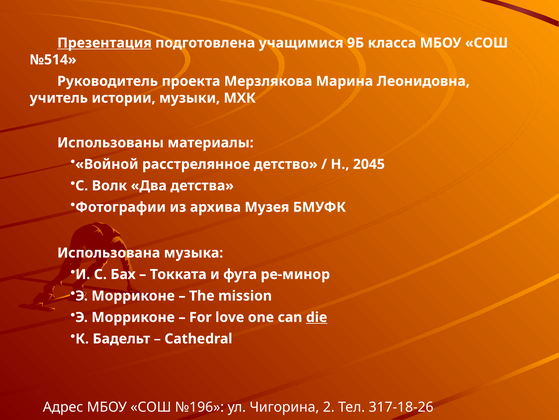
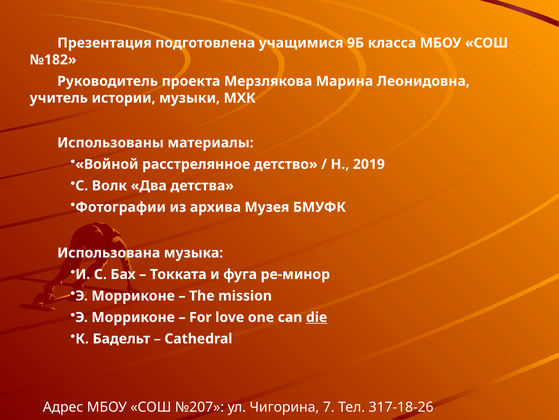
Презентация underline: present -> none (104, 43)
№514: №514 -> №182 (53, 60)
2045: 2045 -> 2019 (369, 164)
№196: №196 -> №207 (200, 407)
2: 2 -> 7 (329, 407)
